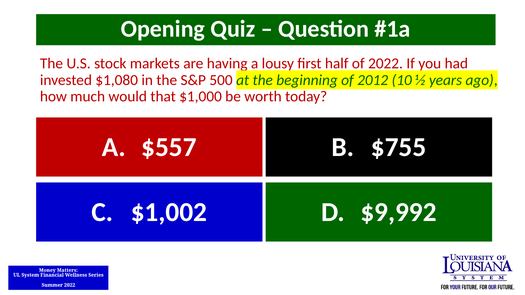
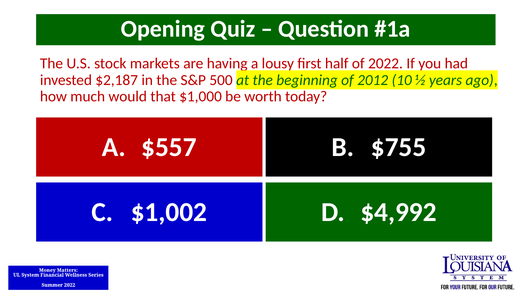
$1,080: $1,080 -> $2,187 (117, 80)
$9,992: $9,992 -> $4,992 (399, 213)
